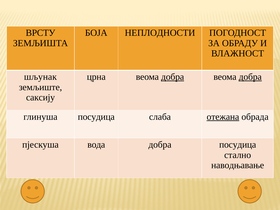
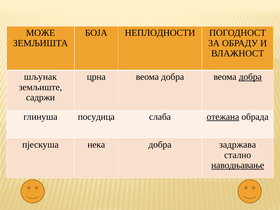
ВРСТУ: ВРСТУ -> МОЖЕ (40, 33)
добра underline: present -> none (173, 77)
саксију: саксију -> садржи (41, 97)
вода: вода -> нека (96, 145)
добра посудица: посудица -> задржава (238, 145)
наводњавање underline: none -> present (238, 165)
